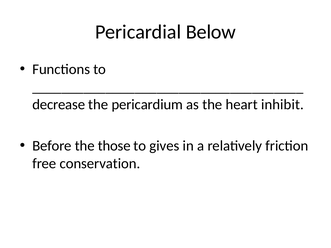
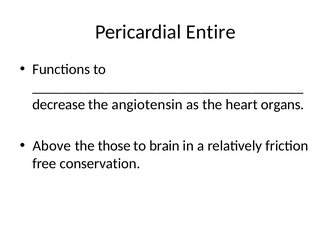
Below: Below -> Entire (211, 32)
pericardium: pericardium -> angiotensin (147, 105)
inhibit: inhibit -> organs (283, 105)
Before: Before -> Above (52, 146)
gives: gives -> brain (164, 146)
